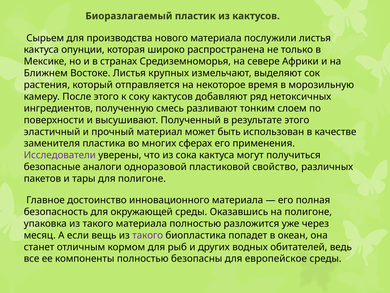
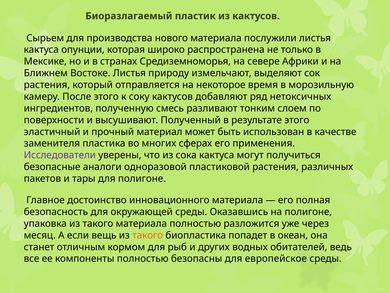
крупных: крупных -> природу (169, 73)
пластиковой свойство: свойство -> растения (276, 167)
такого colour: purple -> orange (148, 235)
